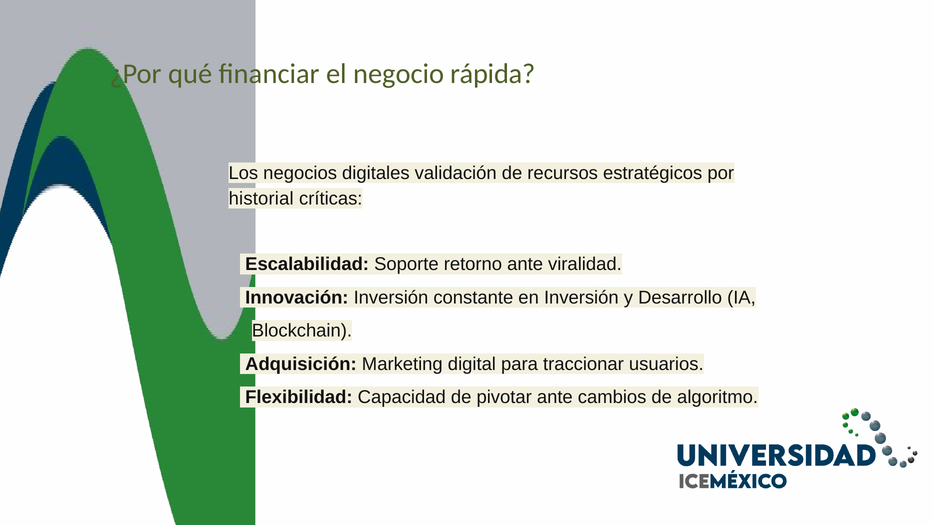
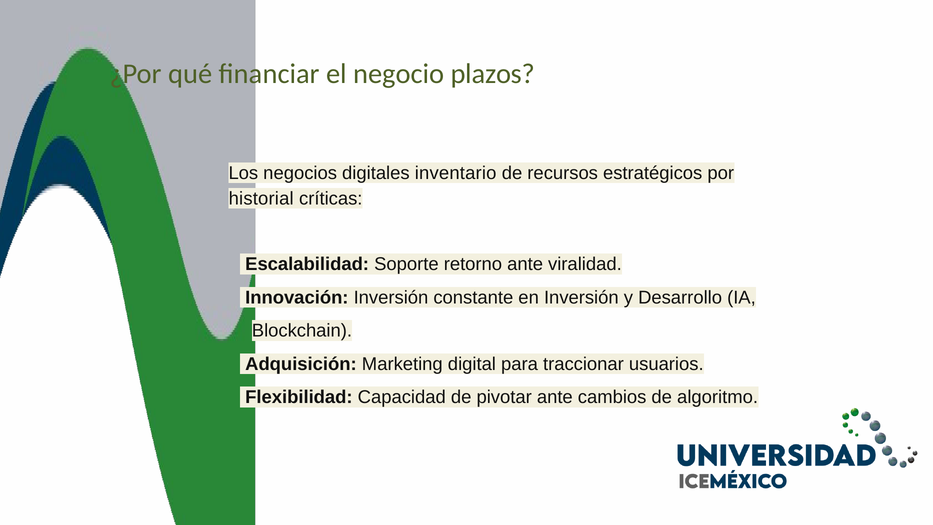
rápida: rápida -> plazos (493, 74)
validación: validación -> inventario (456, 173)
